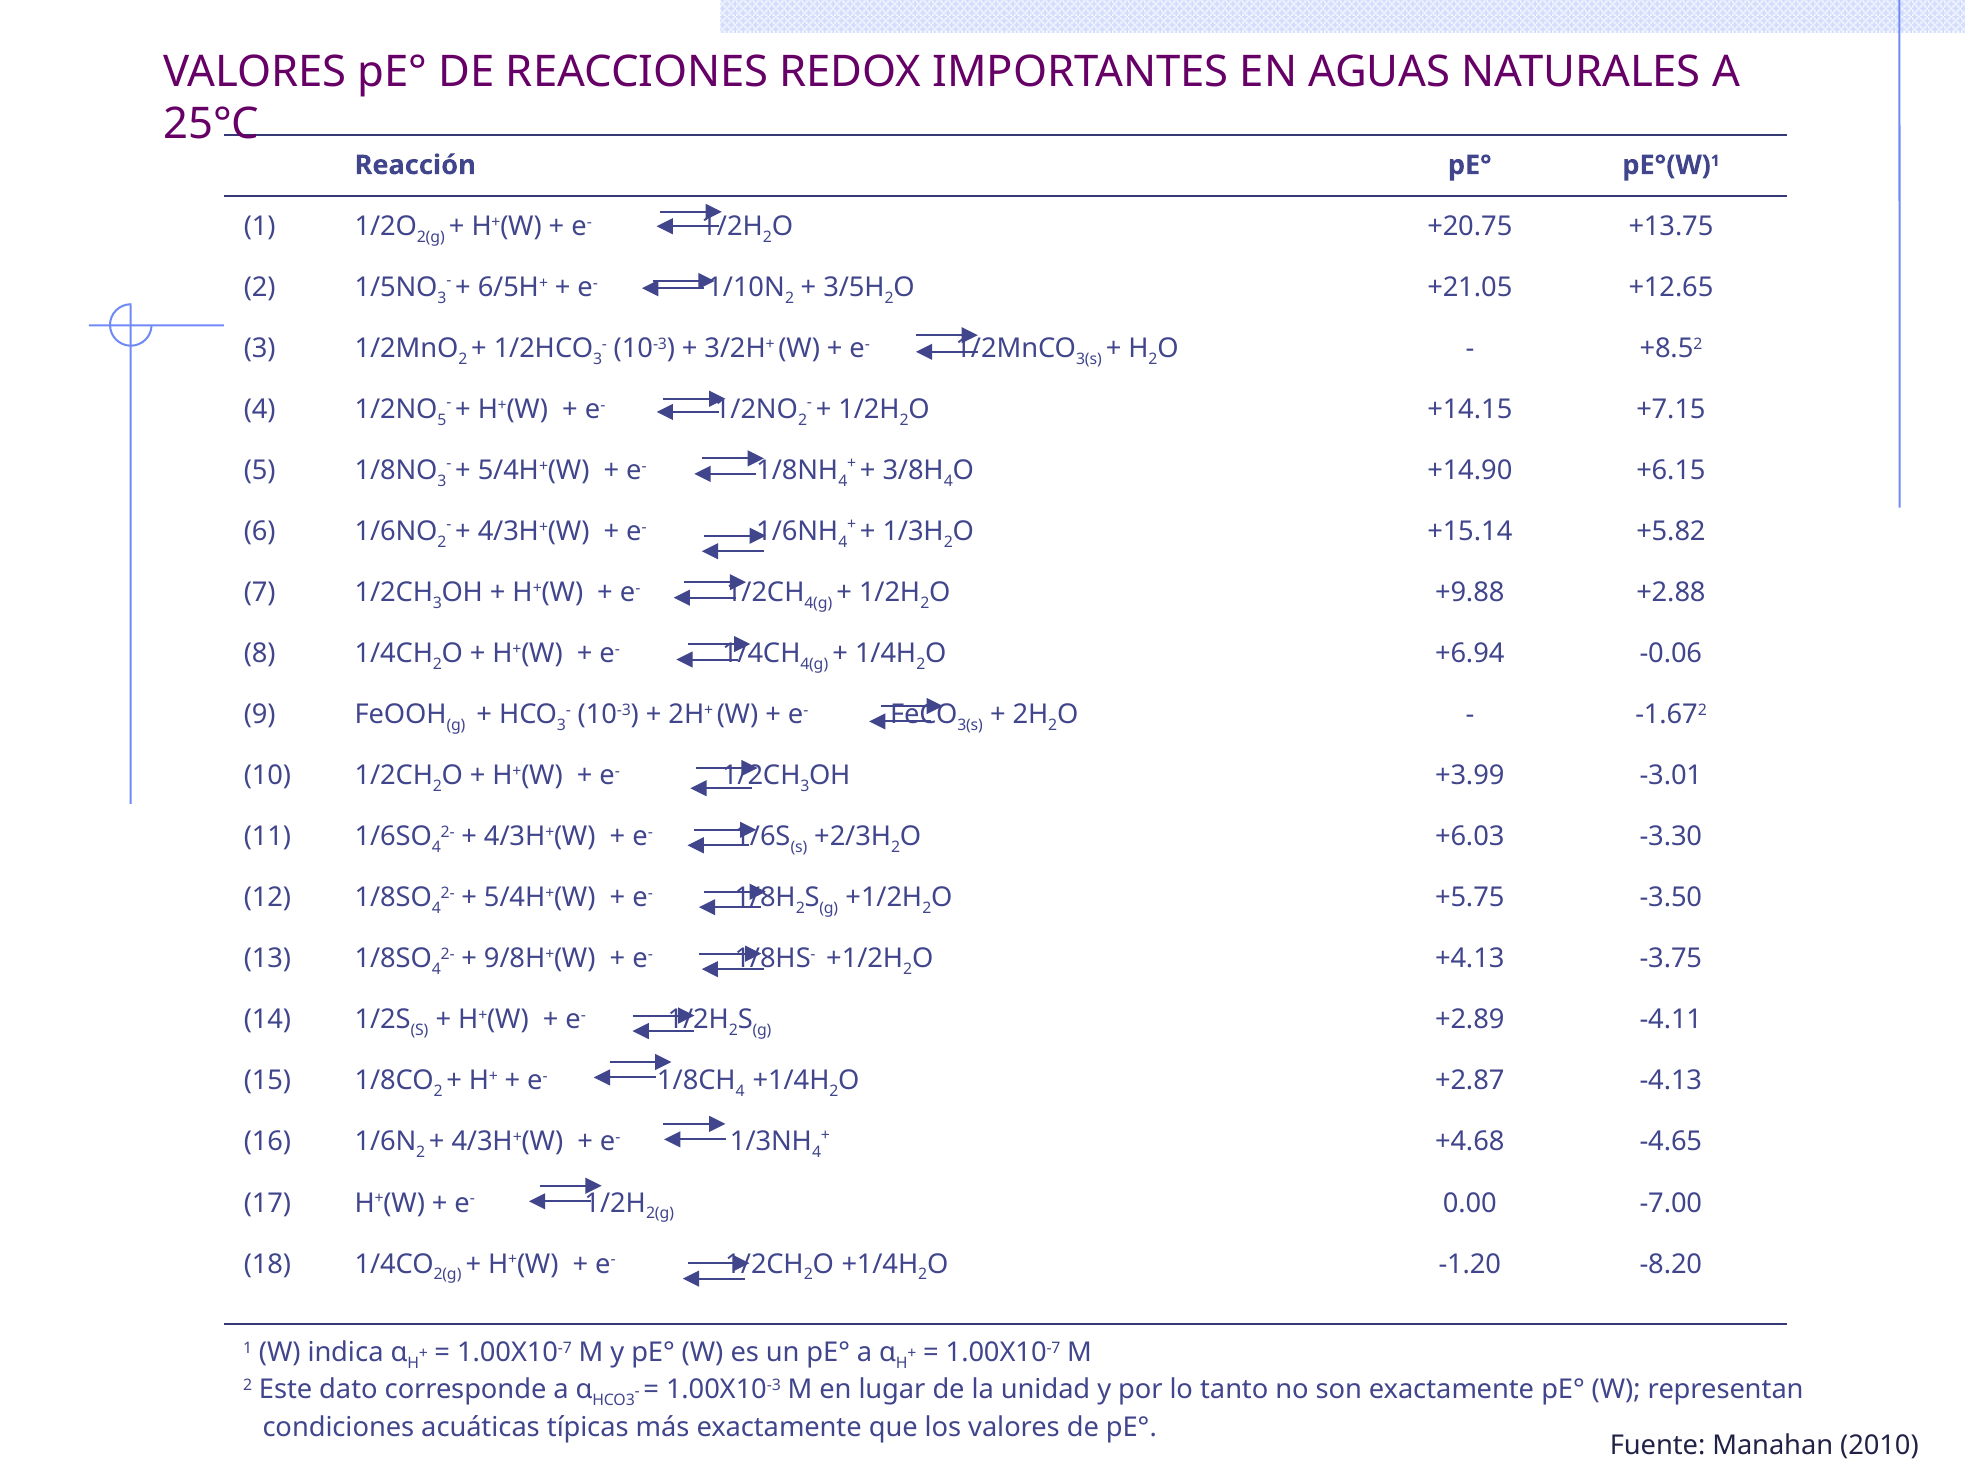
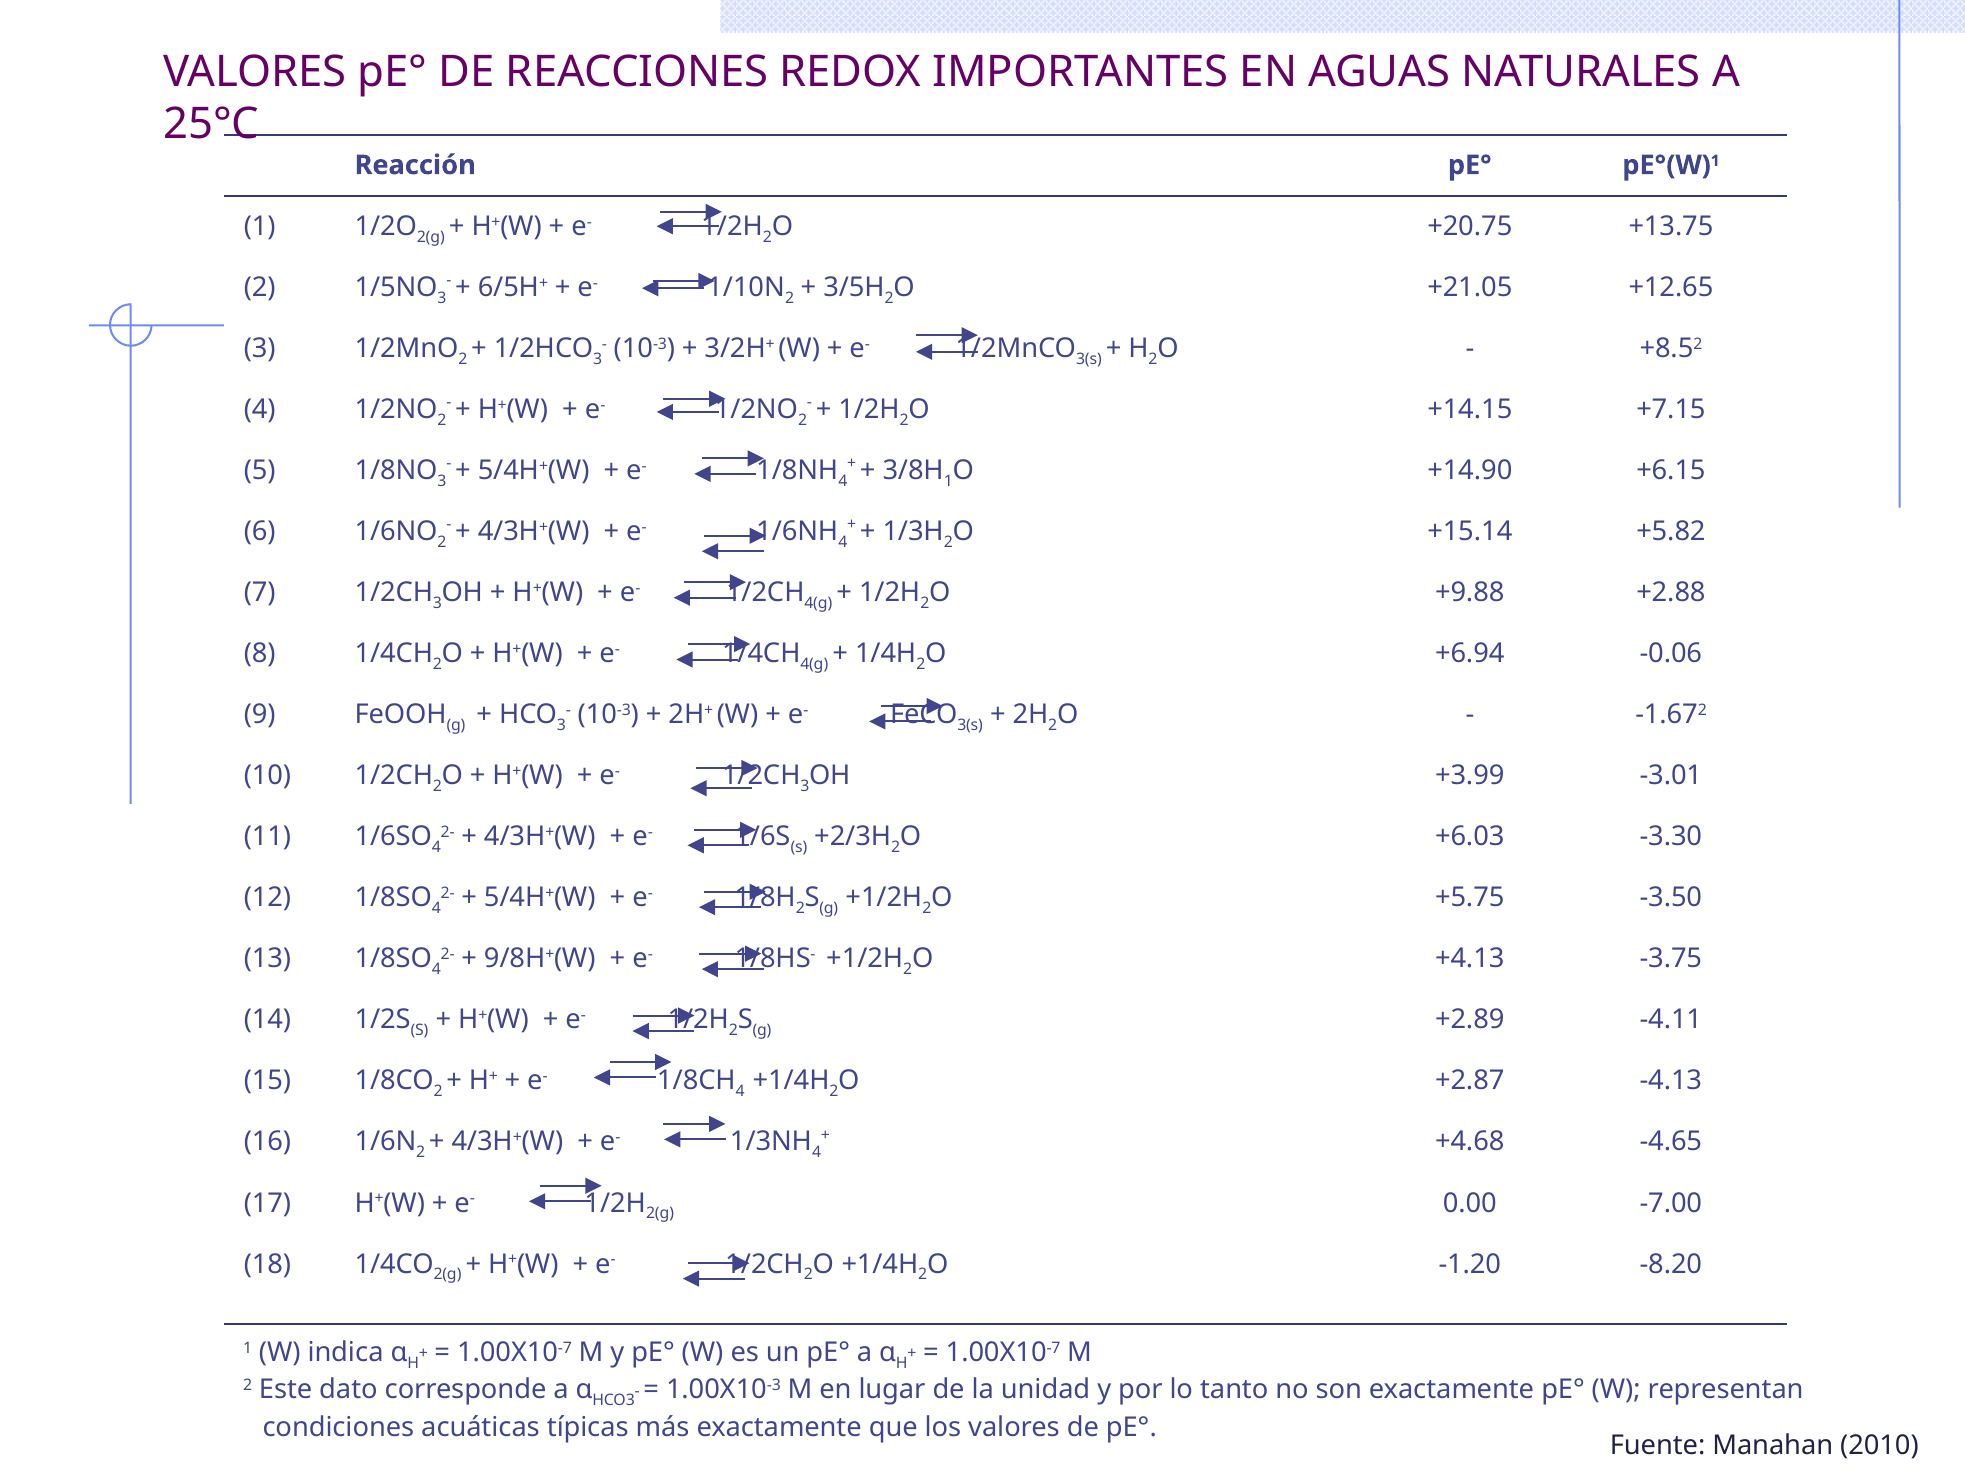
5: 5 -> 2 (442, 420)
4: 4 -> 1 (948, 481)
